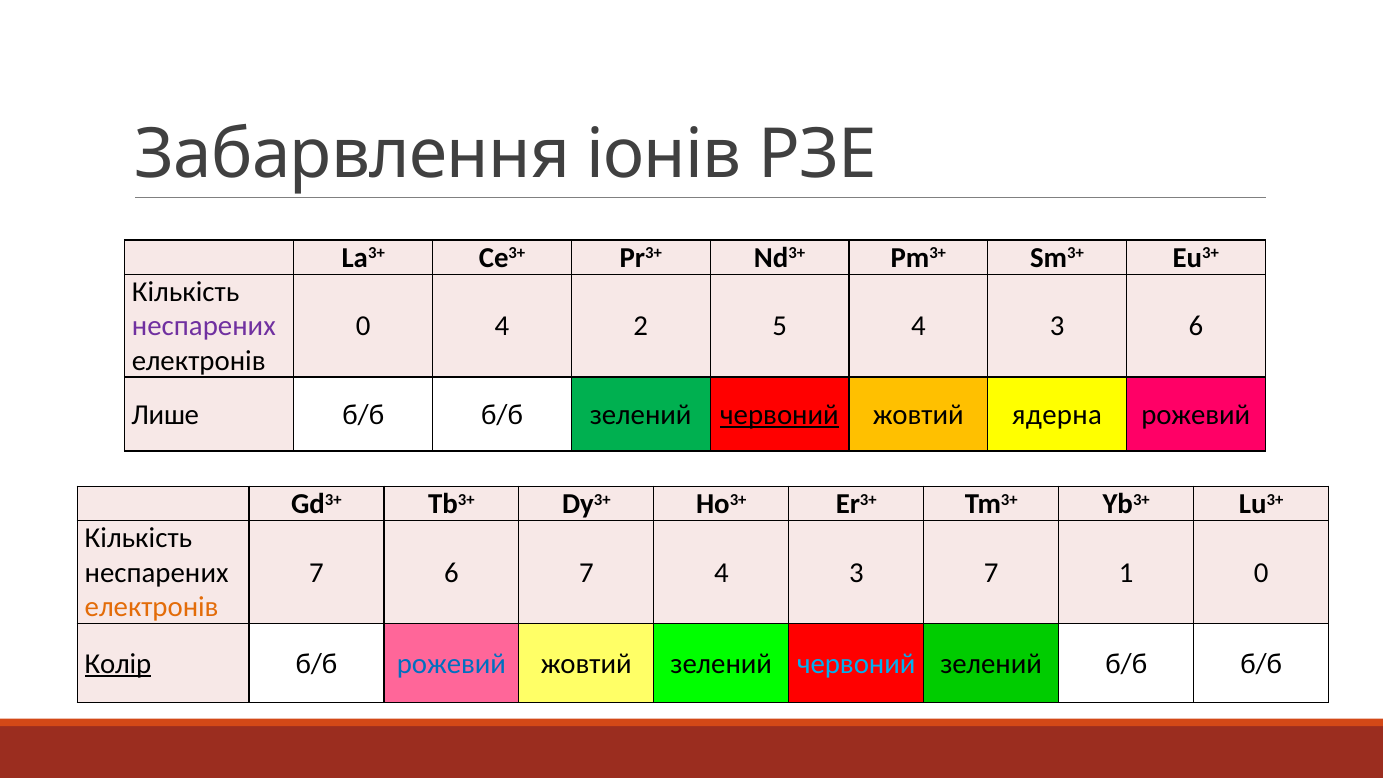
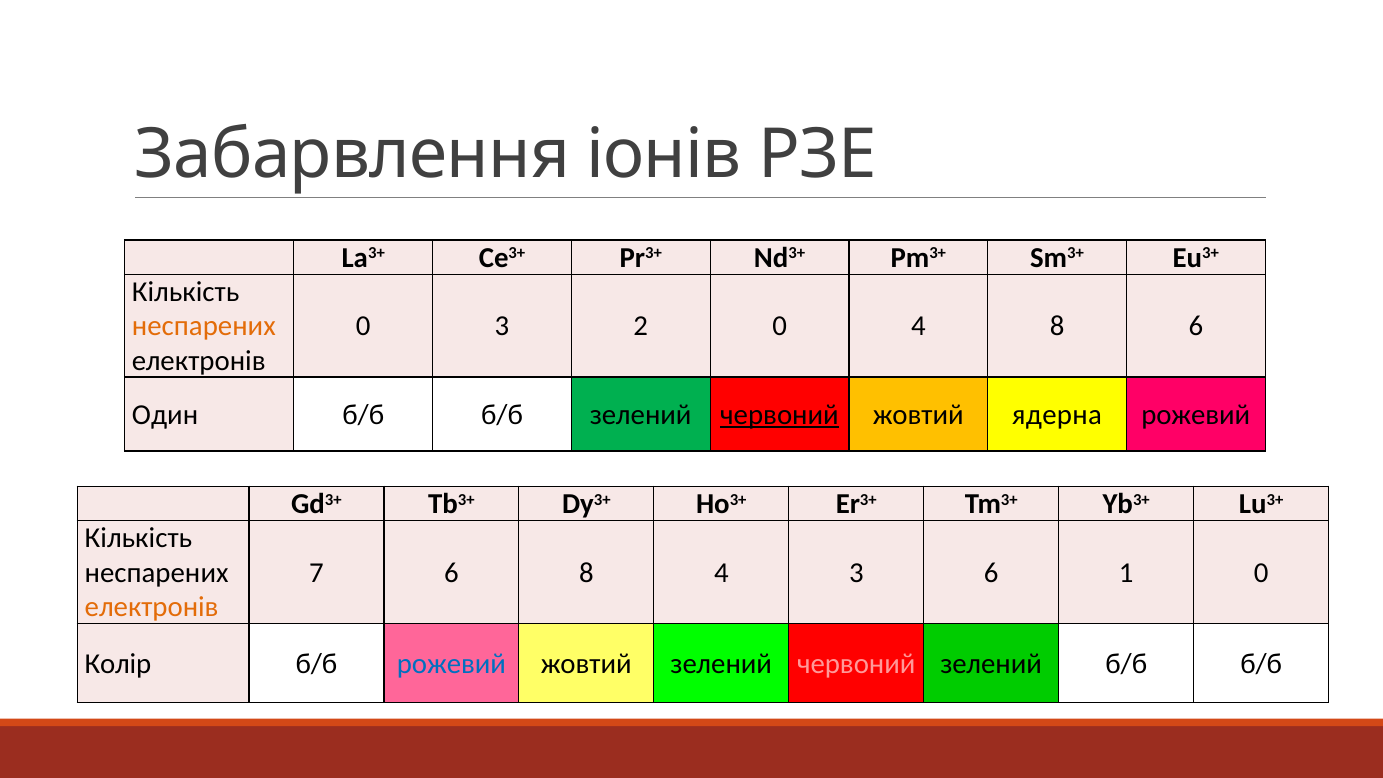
неспарених colour: purple -> orange (204, 326)
0 4: 4 -> 3 (502, 326)
2 5: 5 -> 0 (780, 326)
3: 3 -> 8 (1057, 326)
Лише: Лише -> Один (165, 415)
6 7: 7 -> 8 (586, 573)
3 7: 7 -> 6 (991, 573)
Колір underline: present -> none (118, 664)
червоний colour: light blue -> pink (856, 664)
